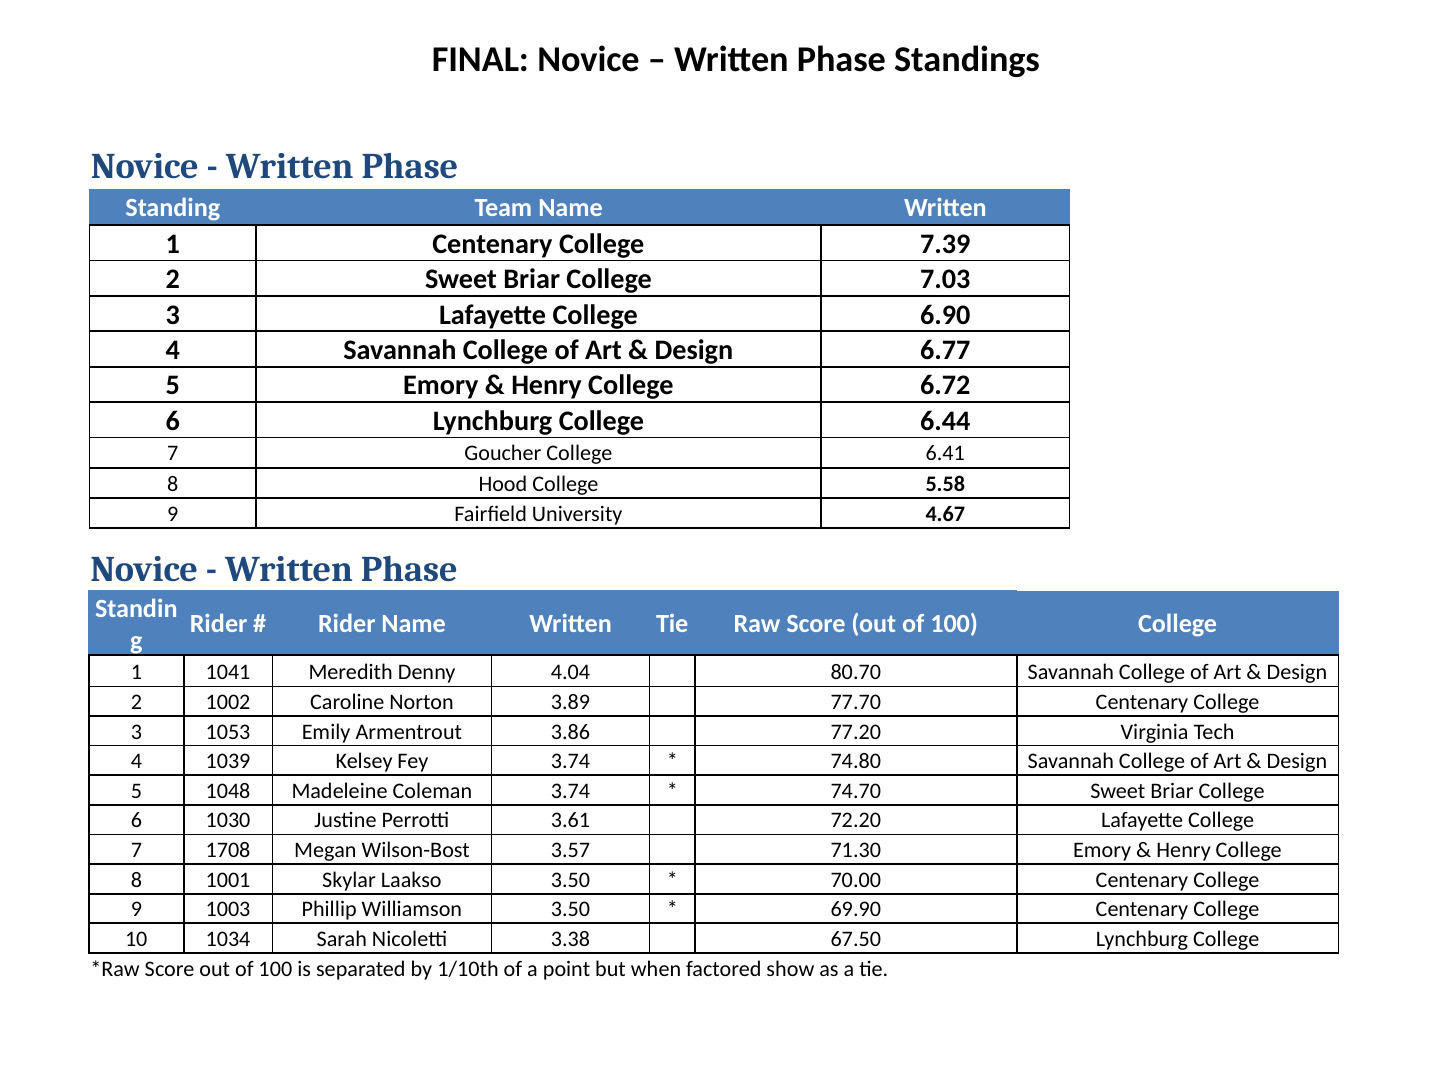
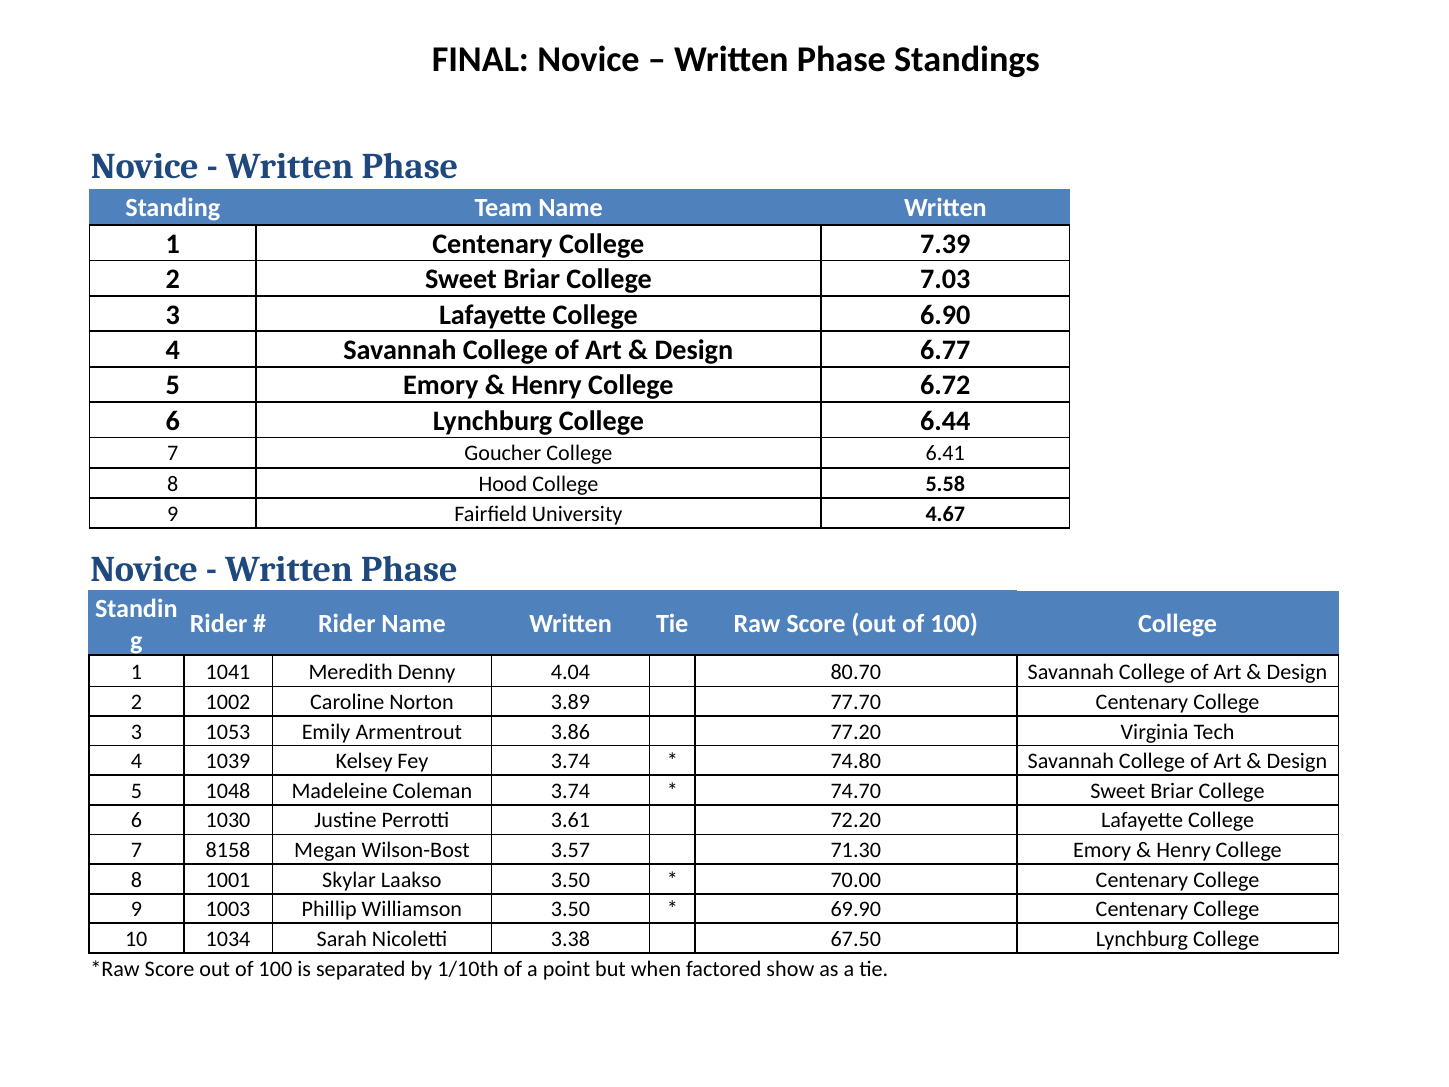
1708: 1708 -> 8158 (228, 850)
